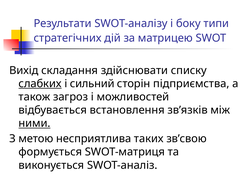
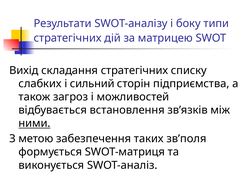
складання здійснювати: здійснювати -> стратегічних (134, 70)
слабких underline: present -> none (40, 84)
несприятлива: несприятлива -> забезпечення (94, 139)
зв’свою: зв’свою -> зв’поля (186, 139)
